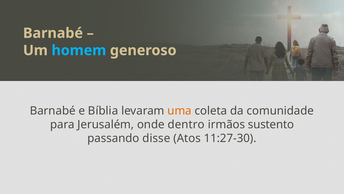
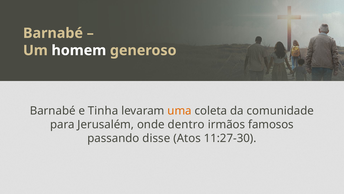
homem colour: light blue -> white (79, 50)
Bíblia: Bíblia -> Tinha (103, 111)
sustento: sustento -> famosos (271, 124)
